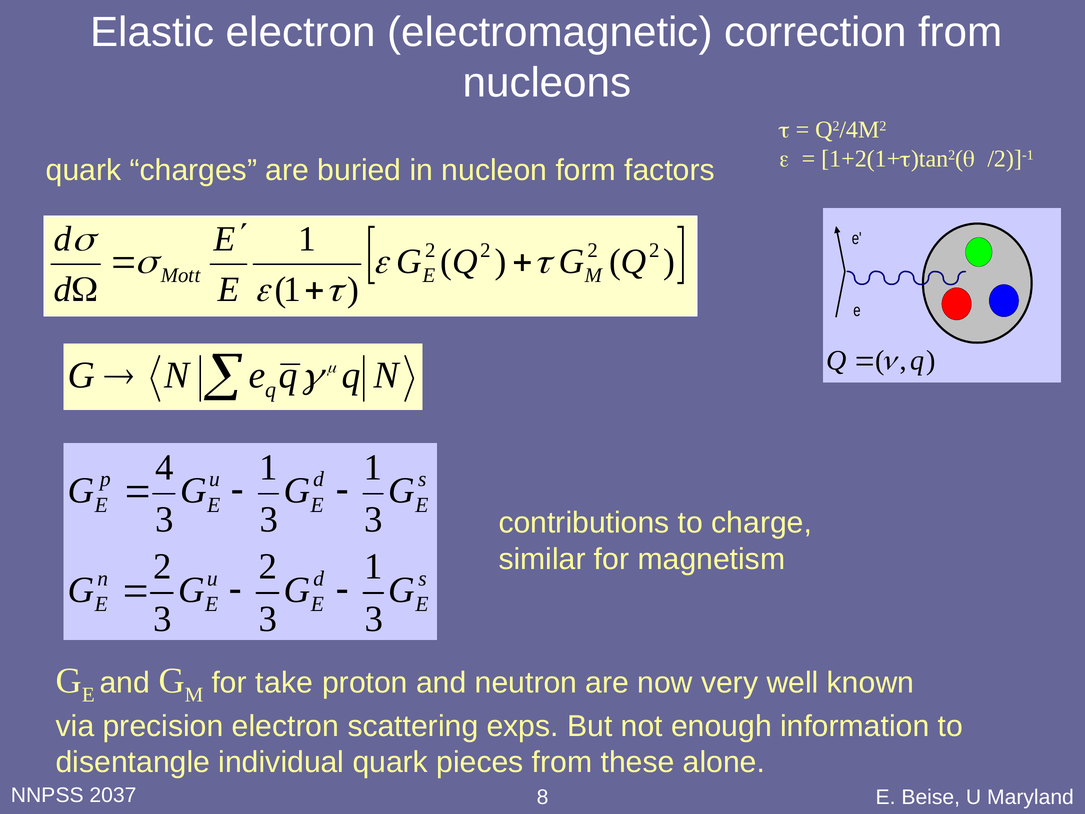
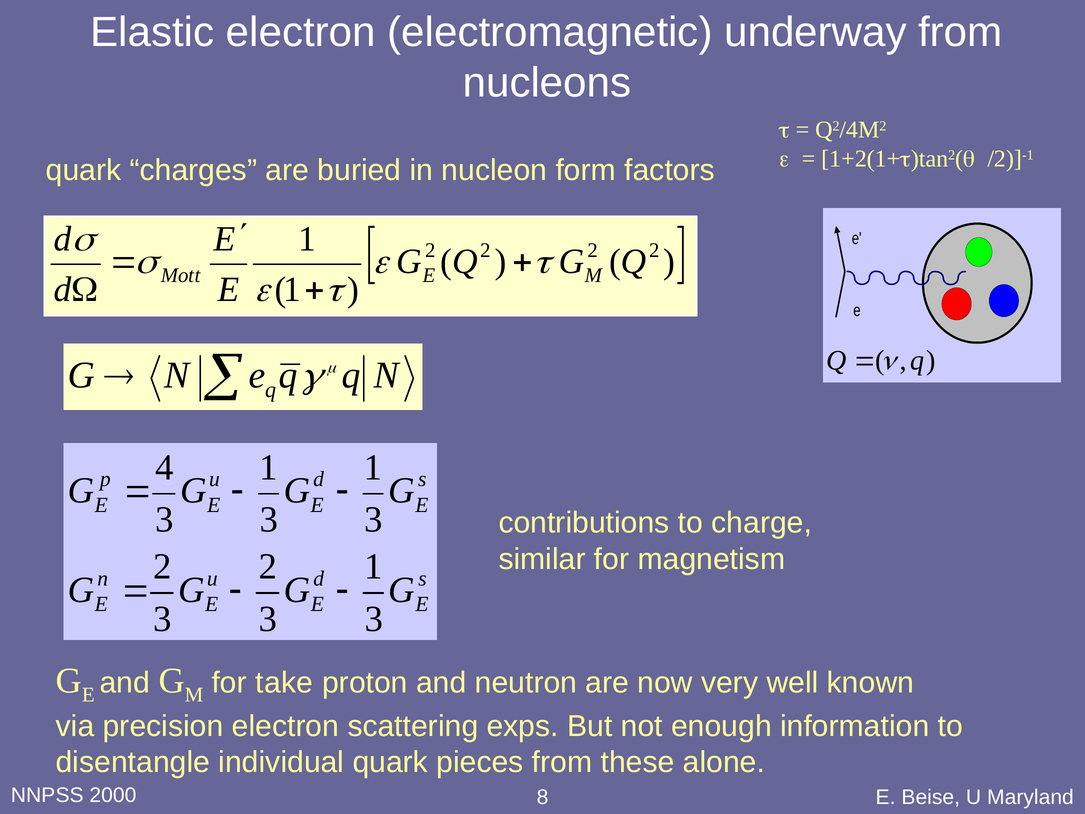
correction: correction -> underway (815, 32)
2037: 2037 -> 2000 (113, 795)
